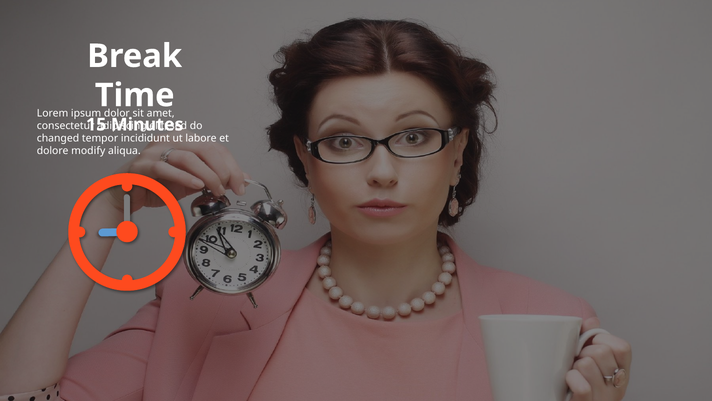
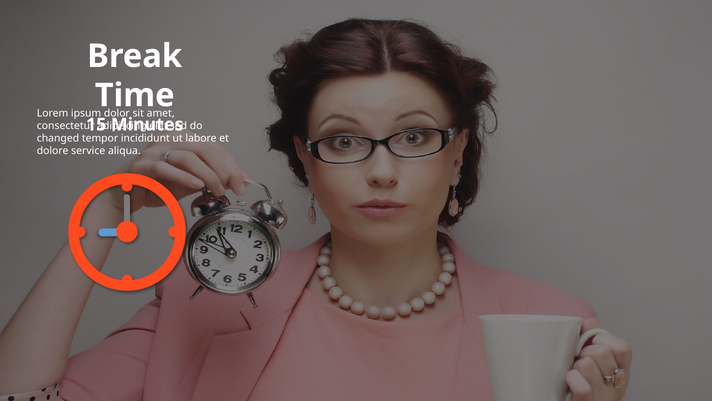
modify: modify -> service (88, 151)
